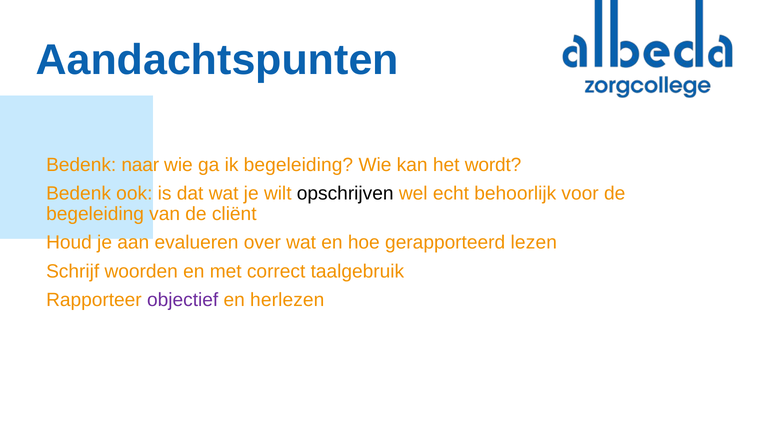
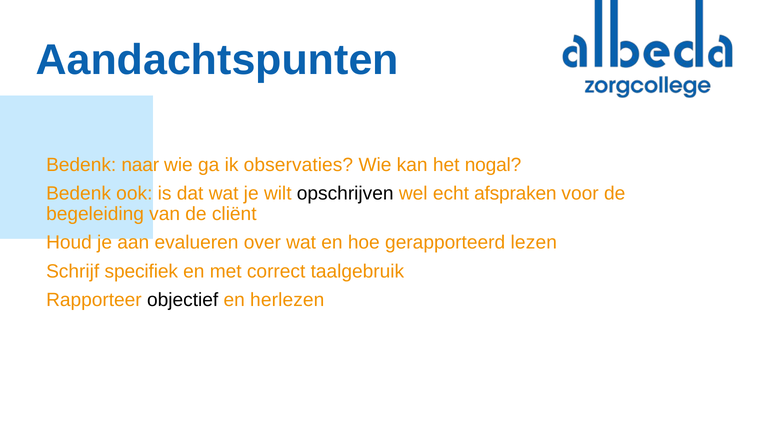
ik begeleiding: begeleiding -> observaties (298, 165)
wordt: wordt -> nogal (493, 165)
behoorlijk: behoorlijk -> afspraken (515, 194)
woorden: woorden -> specifiek (141, 271)
objectief colour: purple -> black (183, 300)
